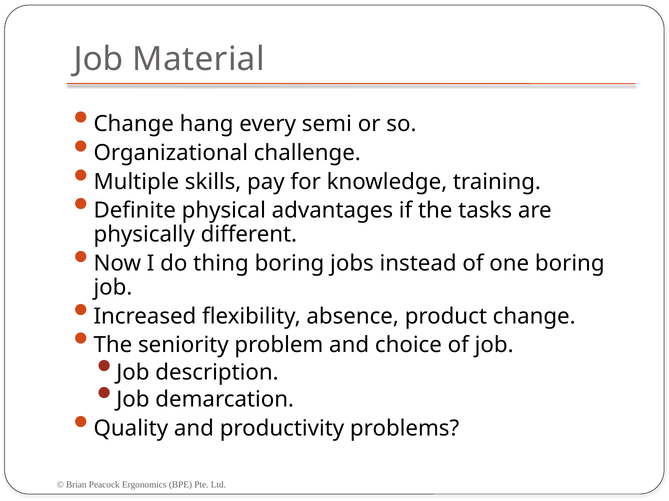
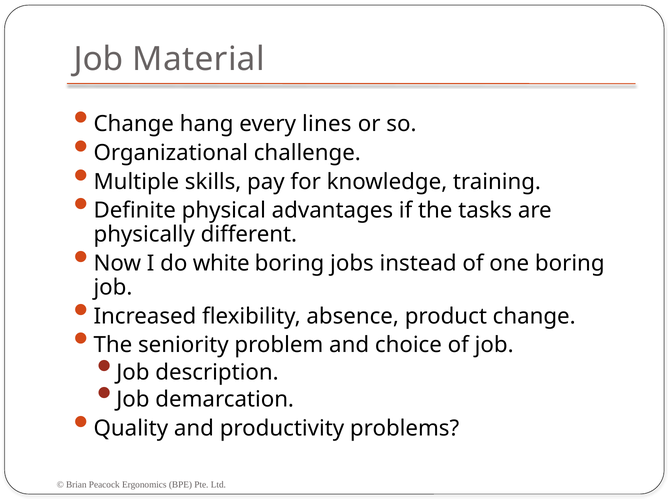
semi: semi -> lines (327, 124)
thing: thing -> white (221, 264)
